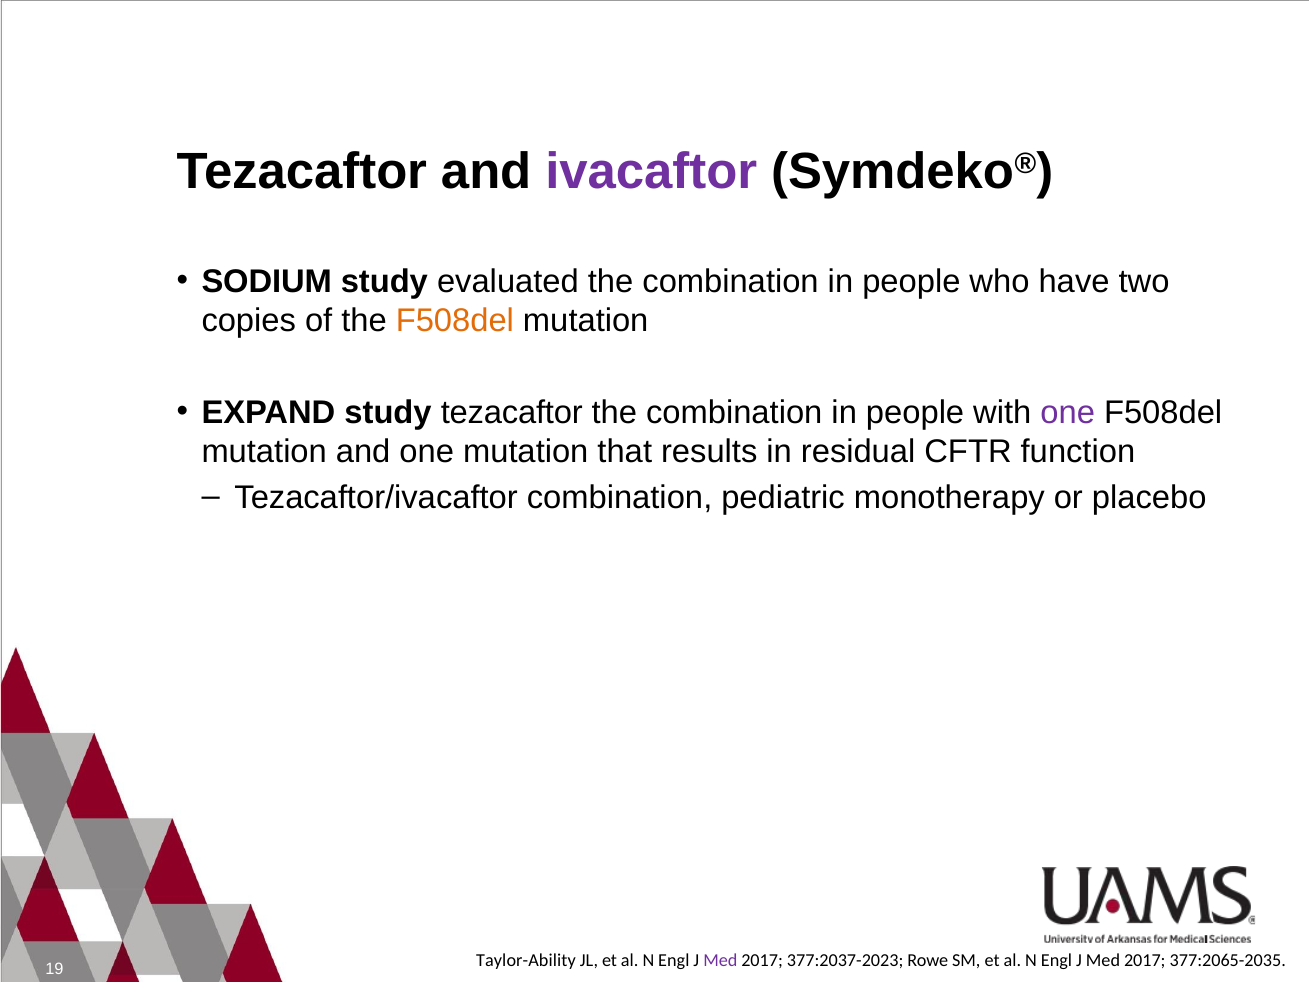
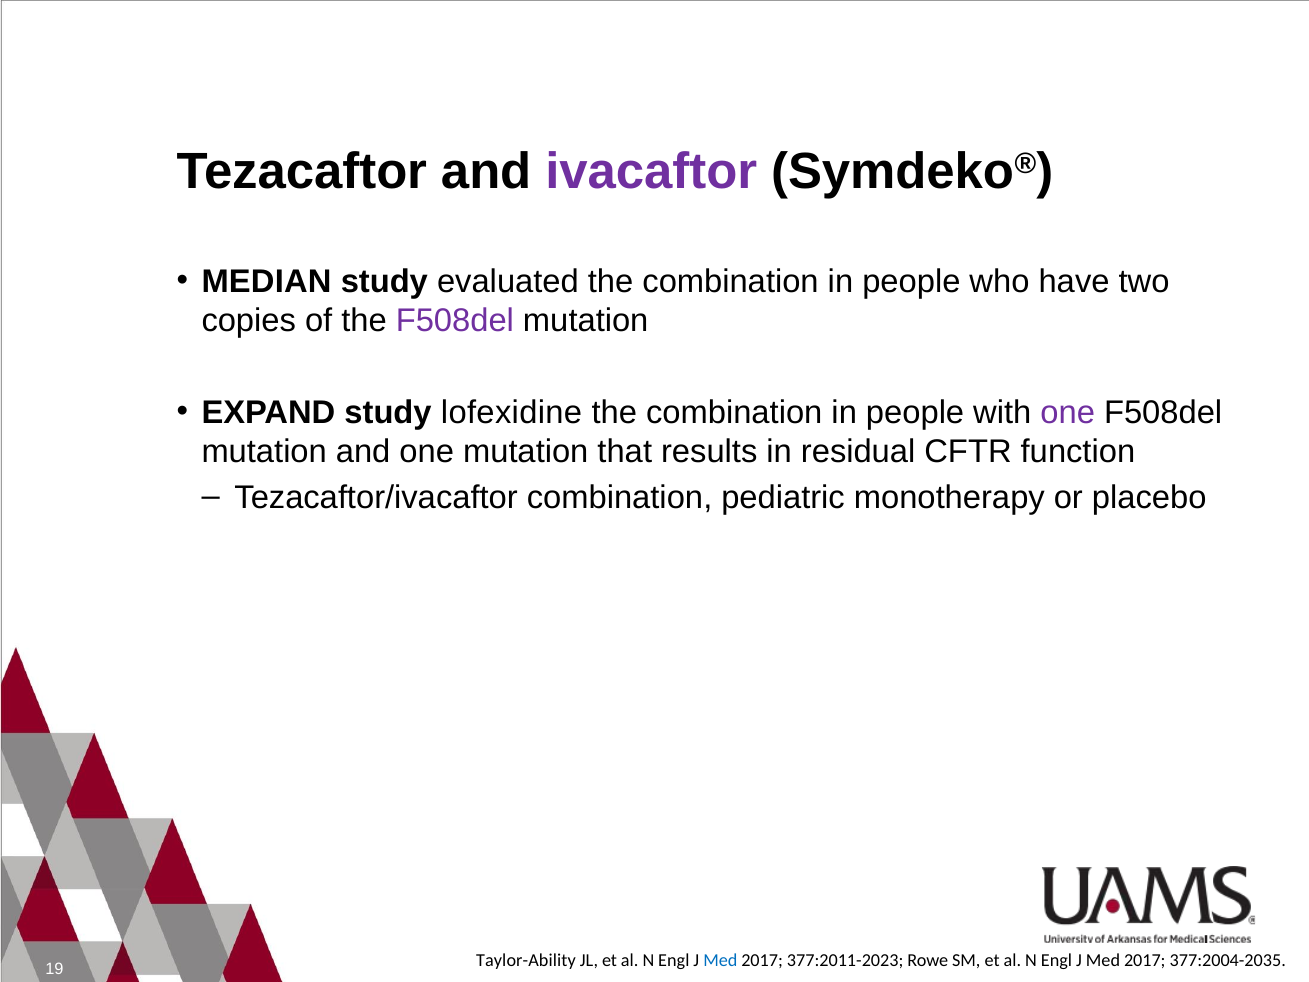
SODIUM: SODIUM -> MEDIAN (266, 282)
F508del colour: orange -> purple (455, 321)
study tezacaftor: tezacaftor -> lofexidine (512, 412)
Med colour: purple -> blue (720, 961)
377:2037-2023: 377:2037-2023 -> 377:2011-2023 (845, 961)
377:2065-2035: 377:2065-2035 -> 377:2004-2035 (1228, 961)
